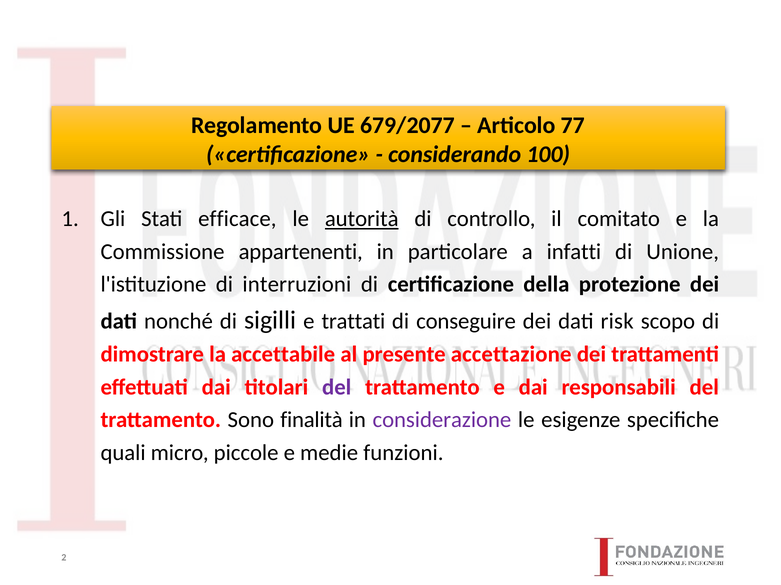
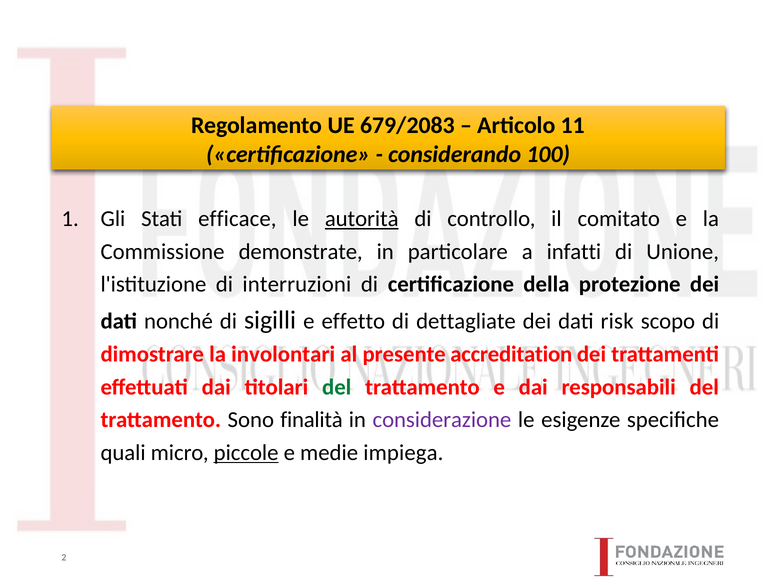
679/2077: 679/2077 -> 679/2083 (408, 126)
77: 77 -> 11 (573, 126)
appartenenti: appartenenti -> demonstrate (301, 252)
trattati: trattati -> effetto (353, 321)
conseguire: conseguire -> dettagliate (466, 321)
accettabile: accettabile -> involontari (283, 355)
accettazione: accettazione -> accreditation (511, 355)
del colour: purple -> green (337, 388)
piccole underline: none -> present (246, 453)
funzioni: funzioni -> impiega (403, 453)
